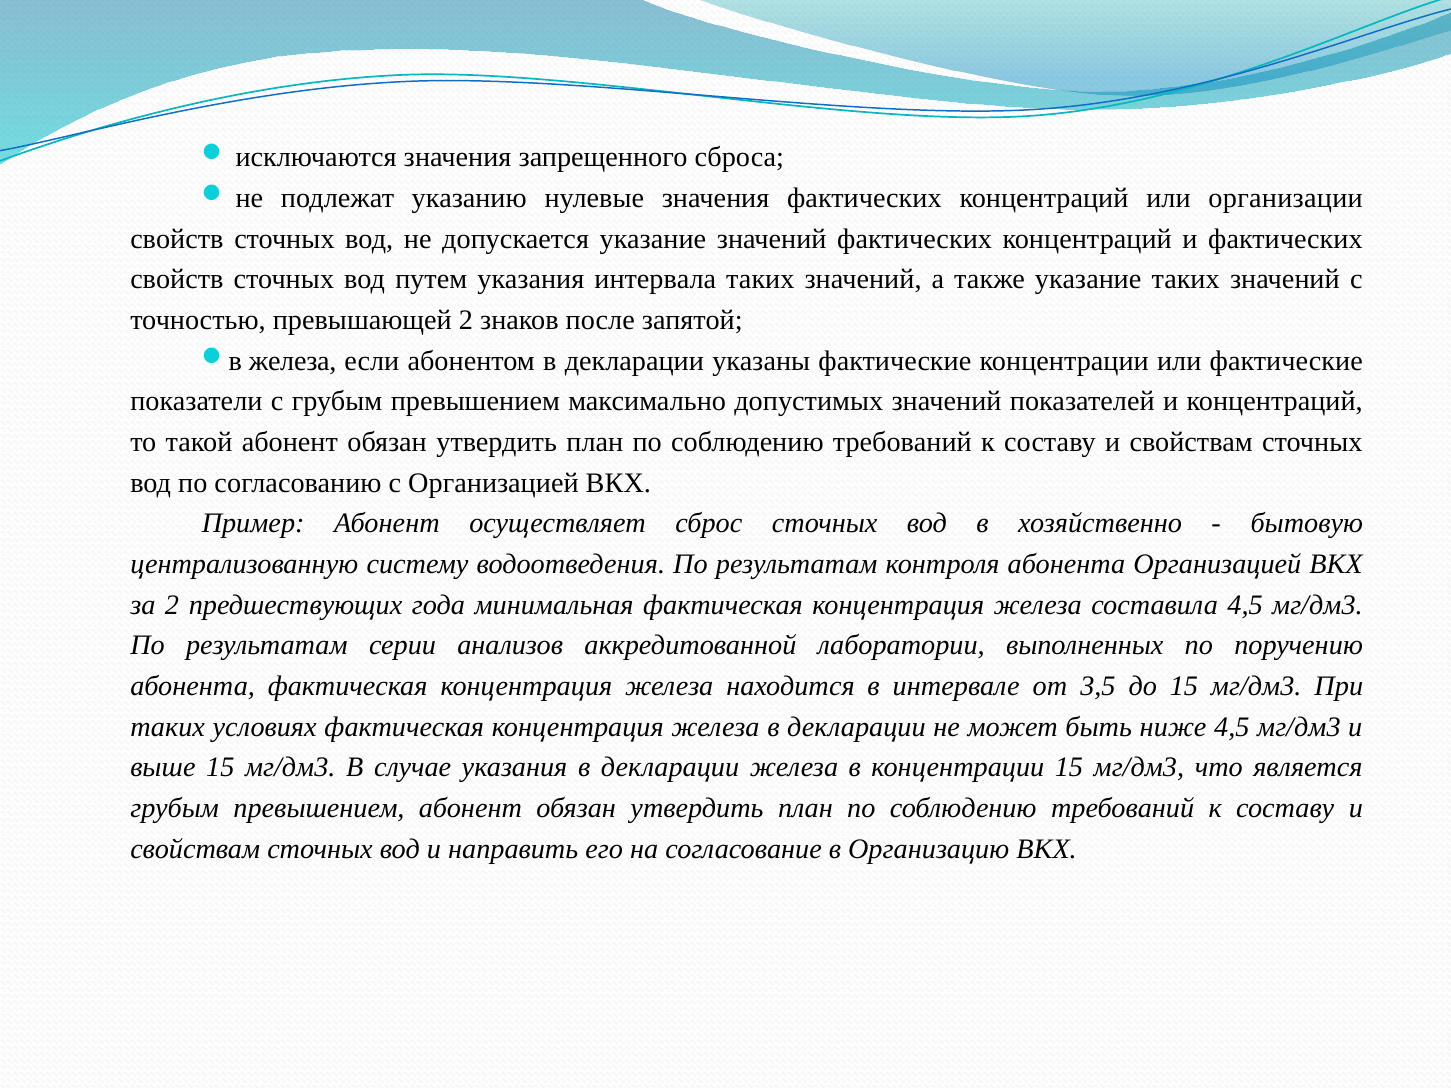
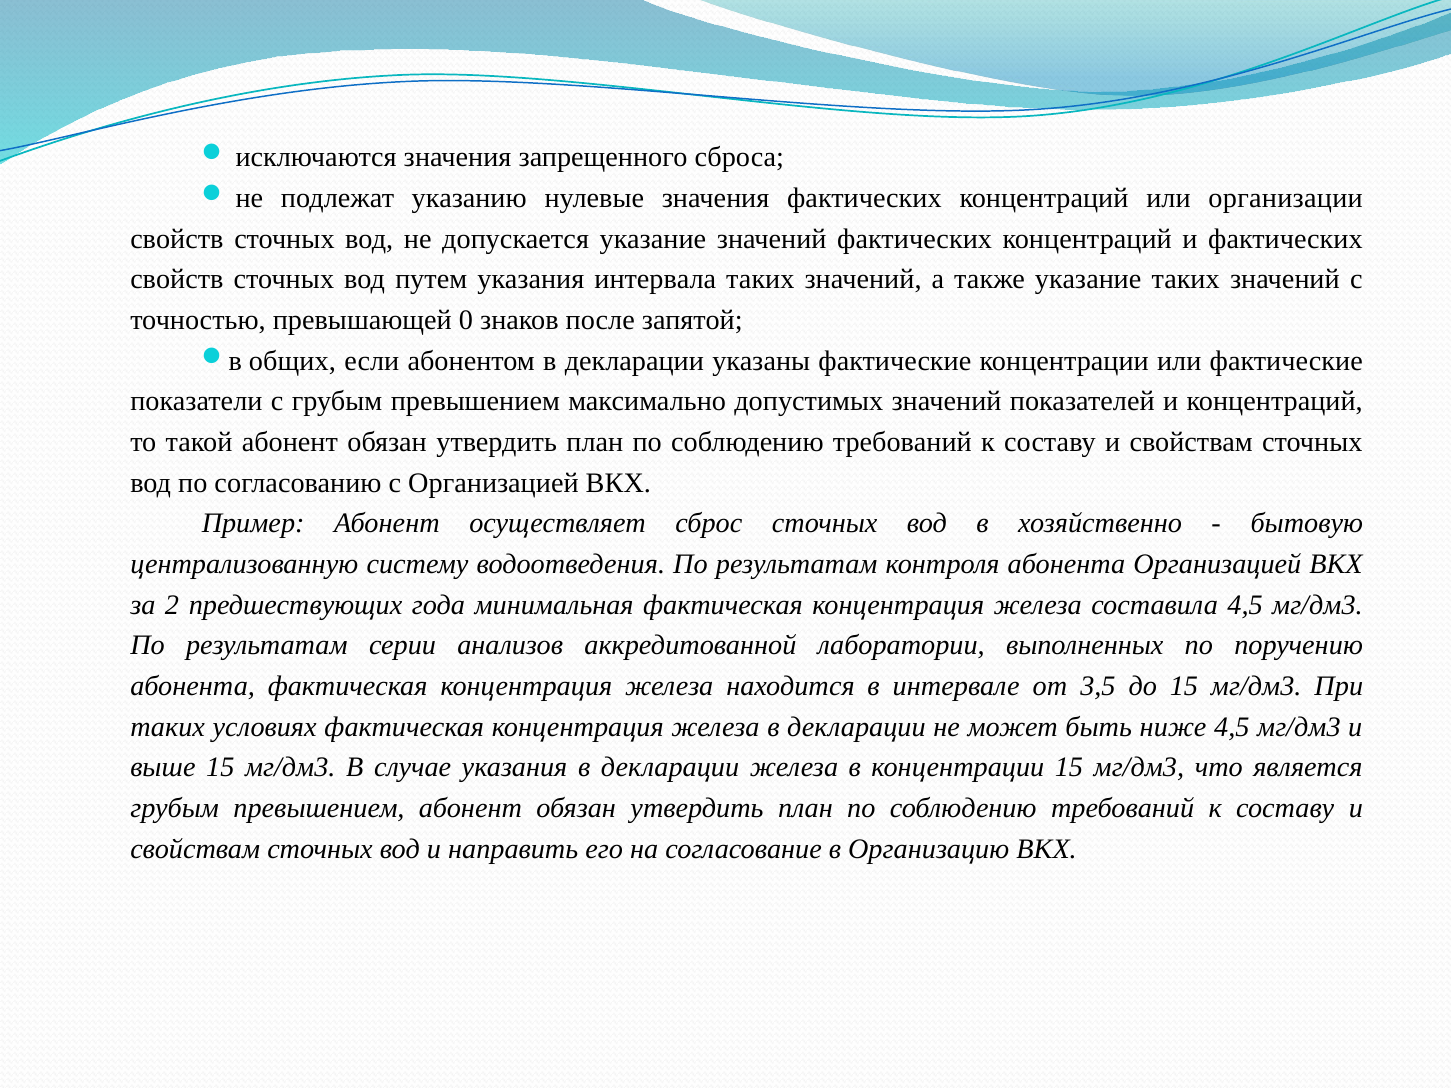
превышающей 2: 2 -> 0 (466, 320)
железа: железа -> общих (292, 361)
